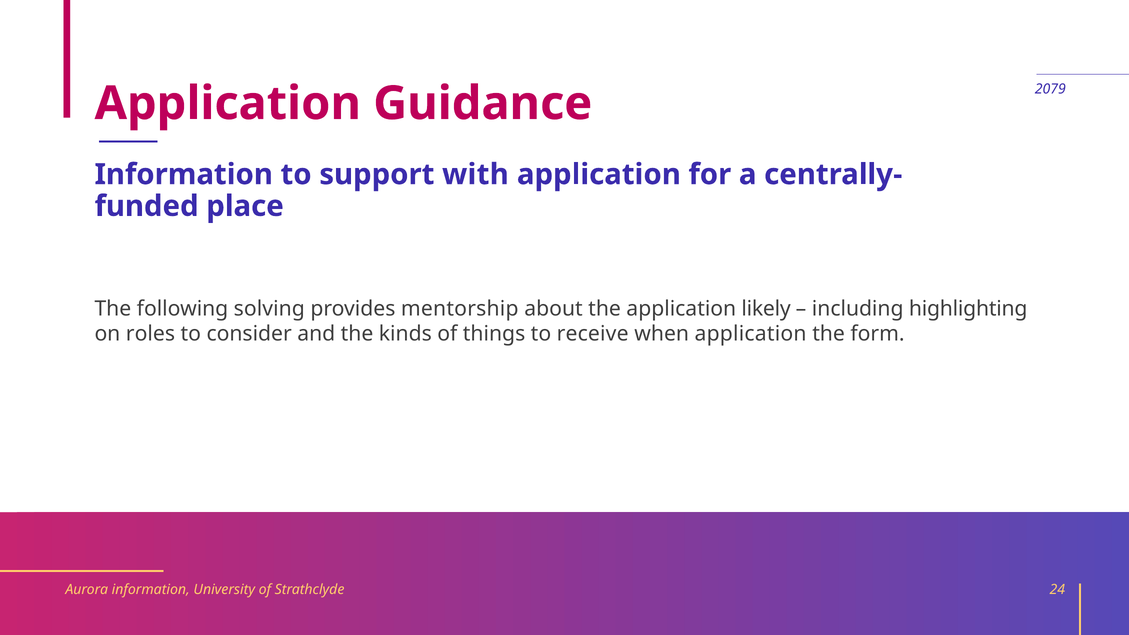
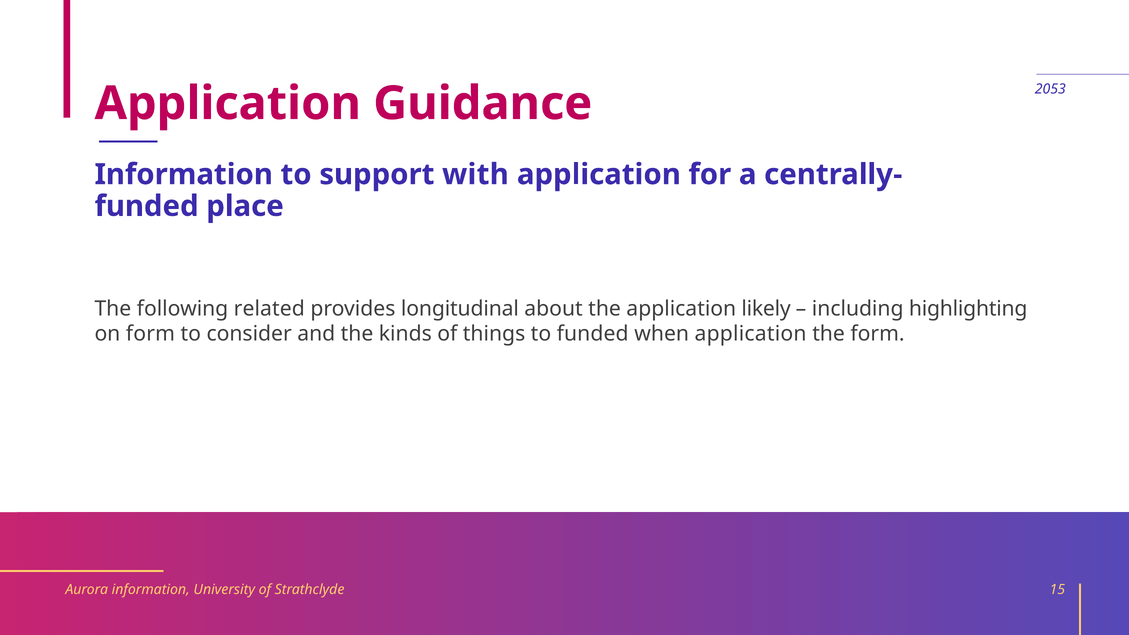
2079: 2079 -> 2053 (1050, 89)
solving: solving -> related (269, 309)
mentorship: mentorship -> longitudinal (460, 309)
on roles: roles -> form (150, 334)
to receive: receive -> funded (593, 334)
24: 24 -> 15 (1057, 590)
